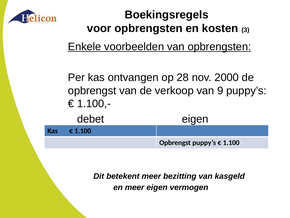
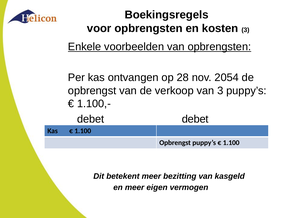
2000: 2000 -> 2054 (227, 77)
van 9: 9 -> 3 (220, 90)
debet eigen: eigen -> debet (195, 119)
